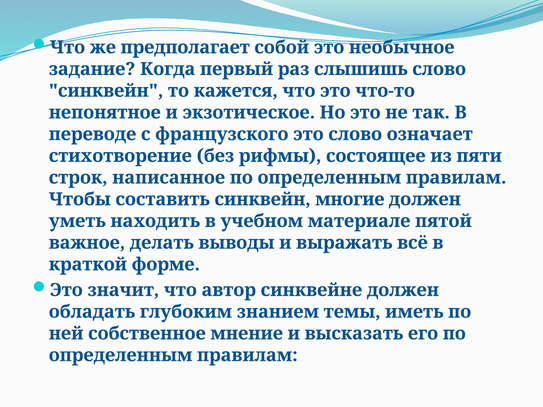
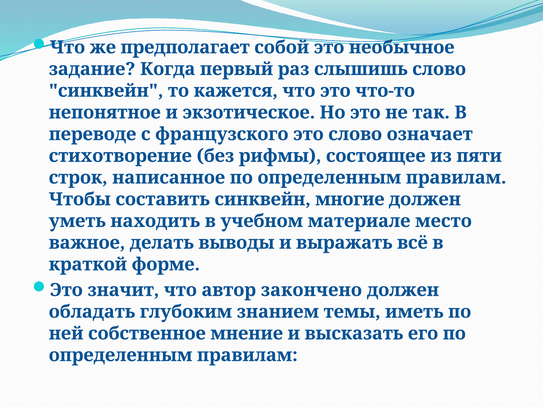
пятой: пятой -> место (443, 221)
синквейне: синквейне -> закончено (311, 290)
